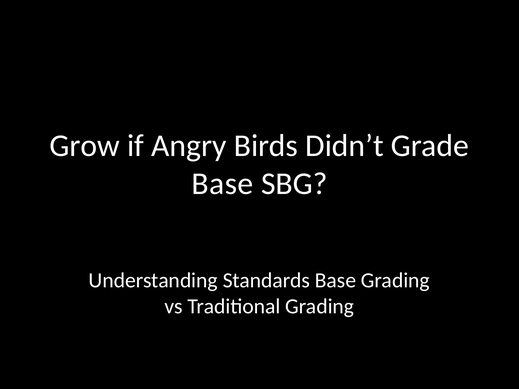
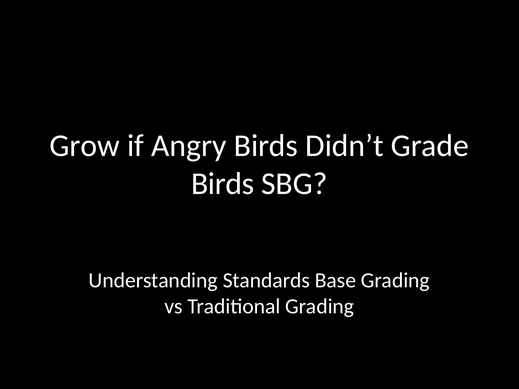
Base: Base -> Birds (223, 184)
